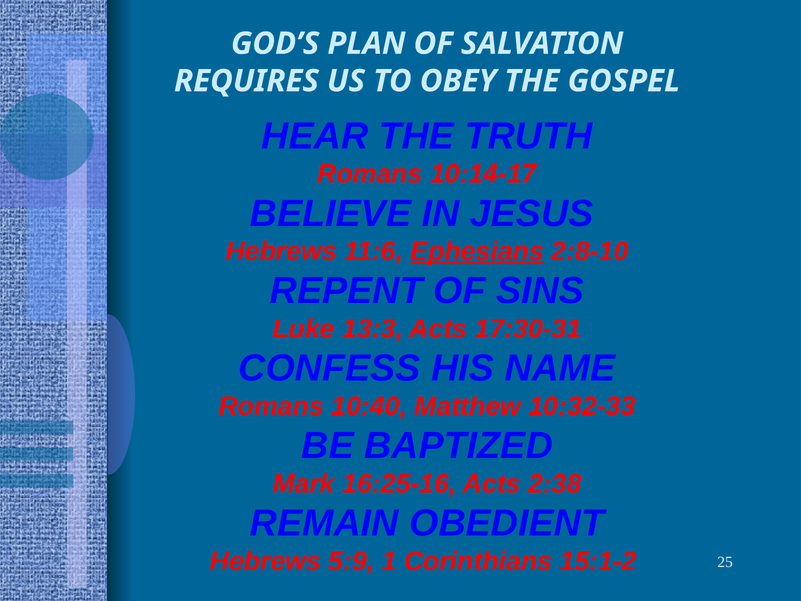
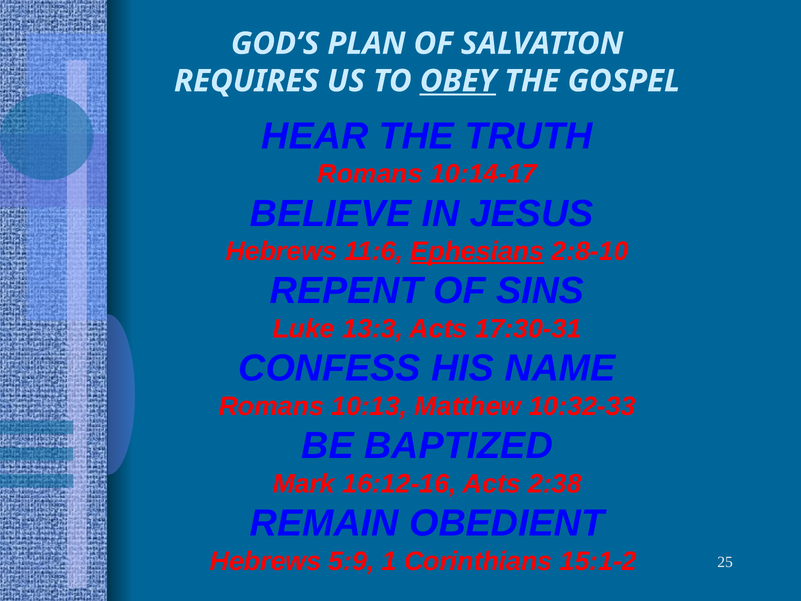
OBEY underline: none -> present (458, 81)
10:40: 10:40 -> 10:13 (369, 406)
16:25-16: 16:25-16 -> 16:12-16 (399, 484)
